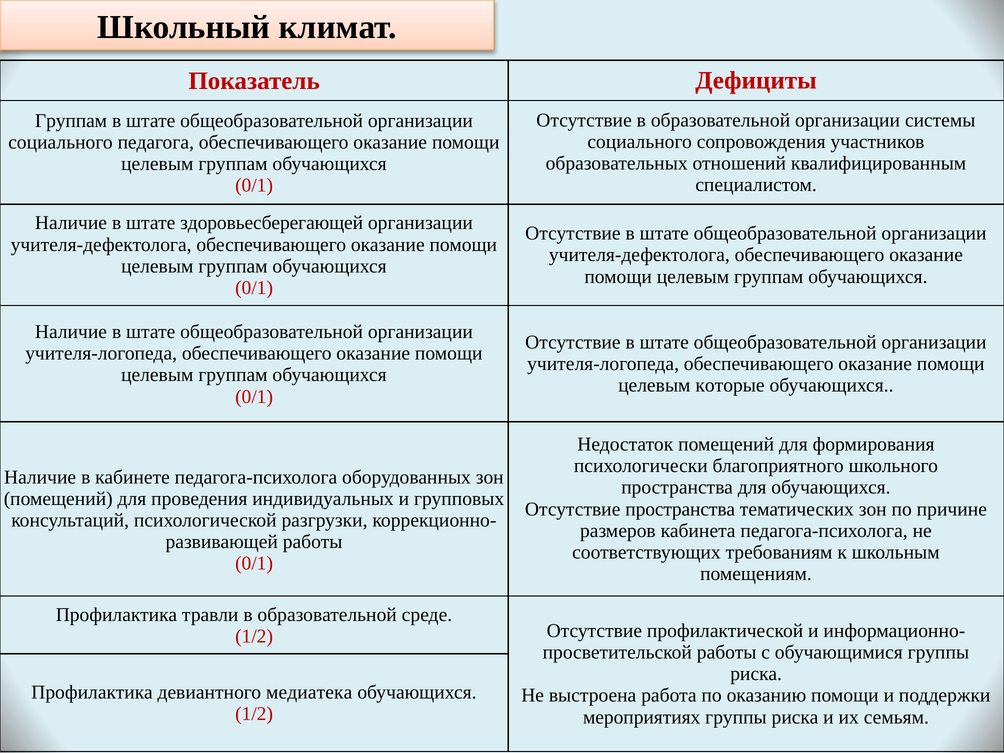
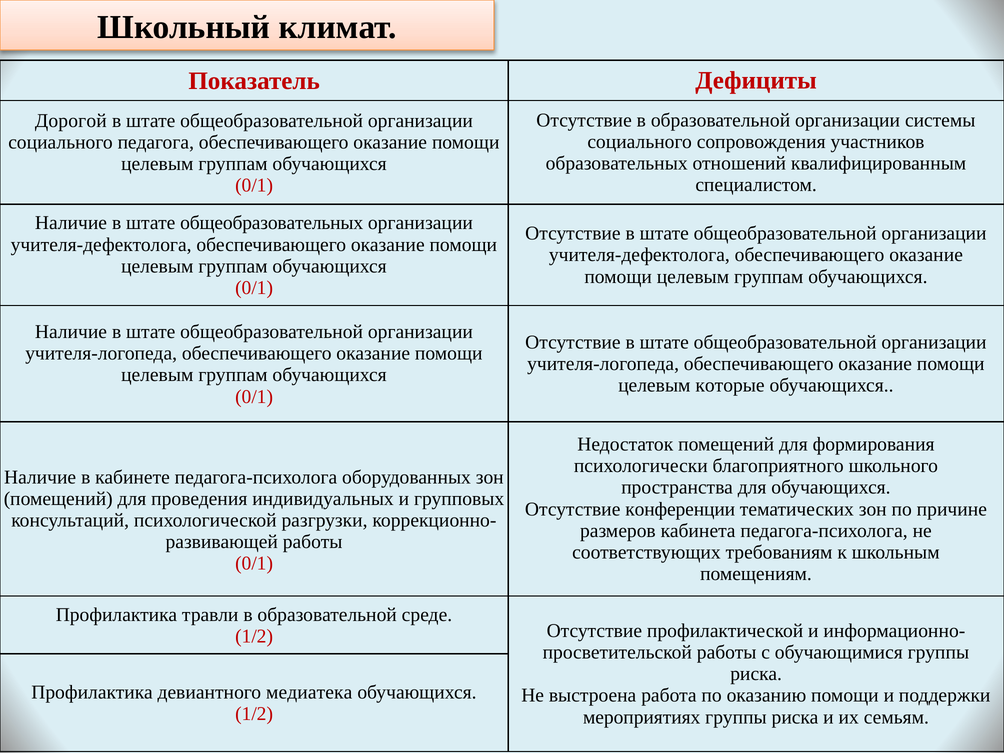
Группам: Группам -> Дорогой (71, 121)
здоровьесберегающей: здоровьесберегающей -> общеобразовательных (272, 223)
Отсутствие пространства: пространства -> конференции (680, 509)
